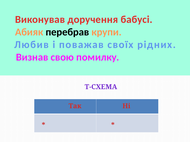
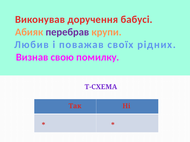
перебрав colour: black -> purple (67, 32)
